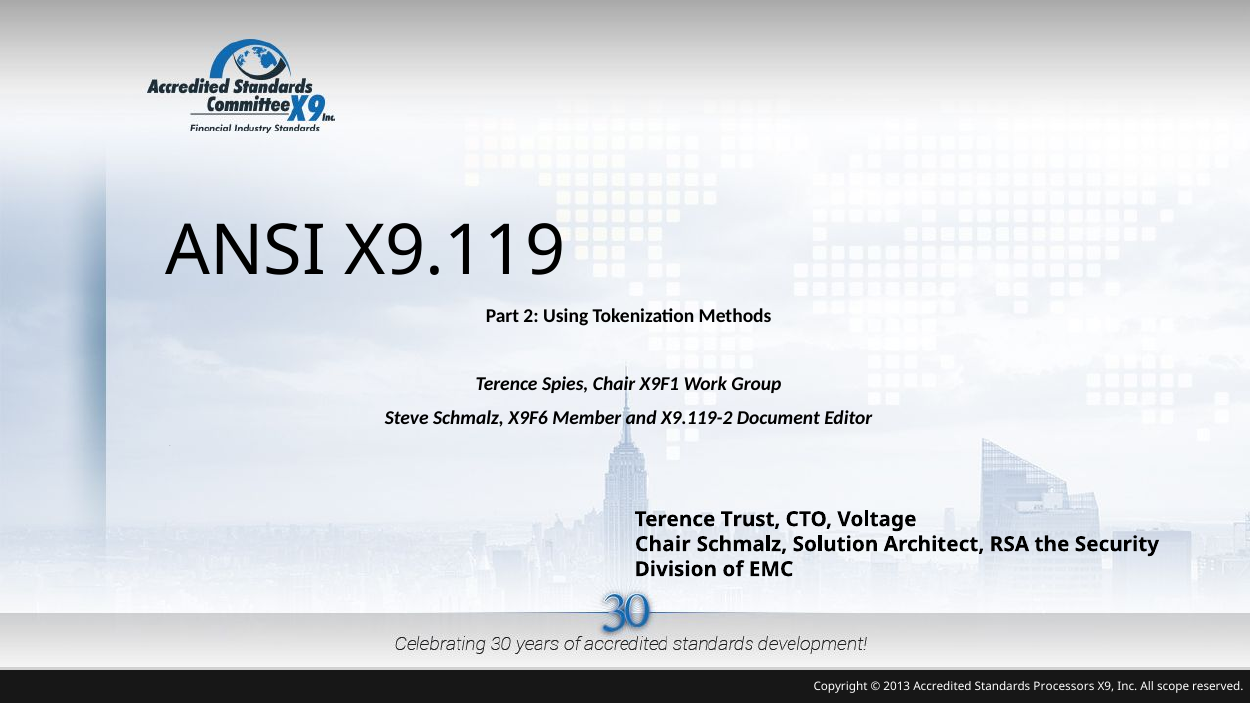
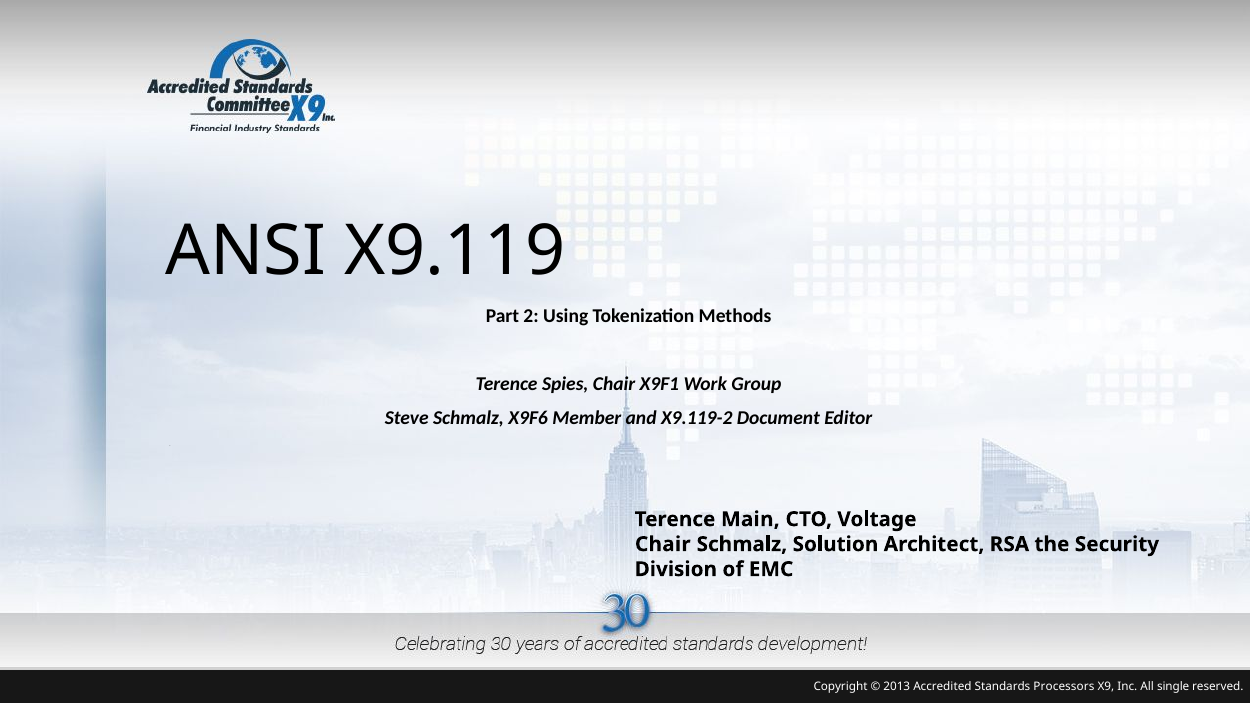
Trust: Trust -> Main (750, 519)
scope: scope -> single (1173, 687)
